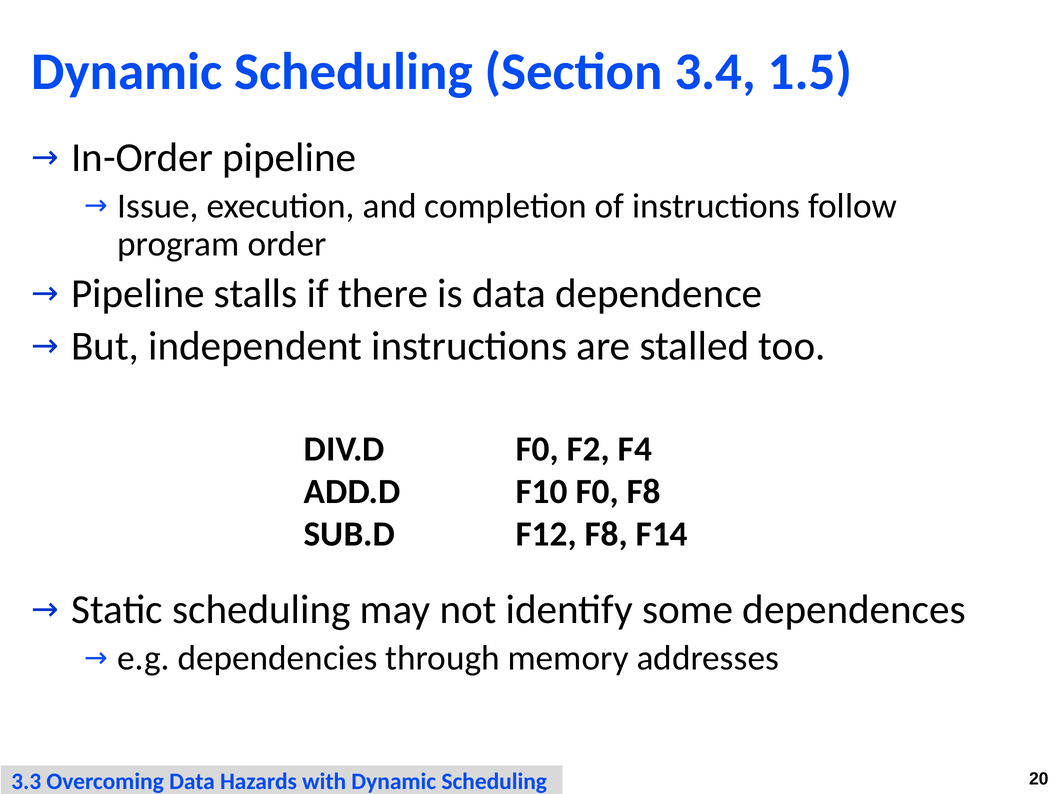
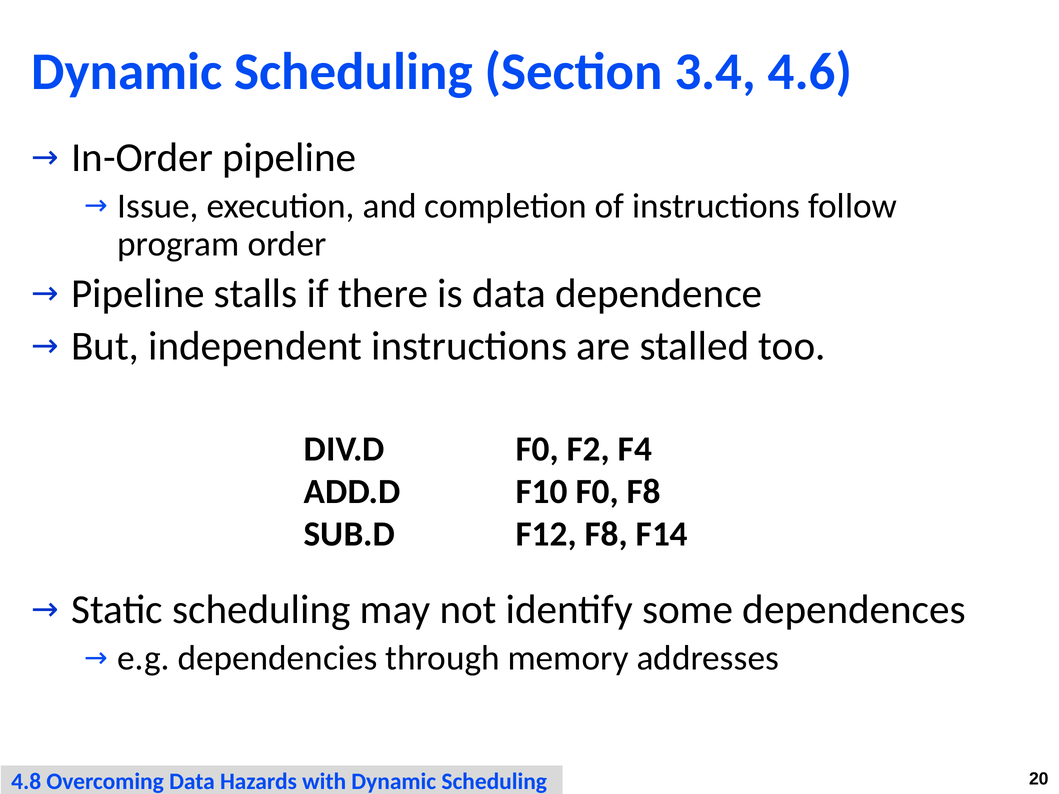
1.5: 1.5 -> 4.6 (810, 72)
3.3: 3.3 -> 4.8 (26, 782)
